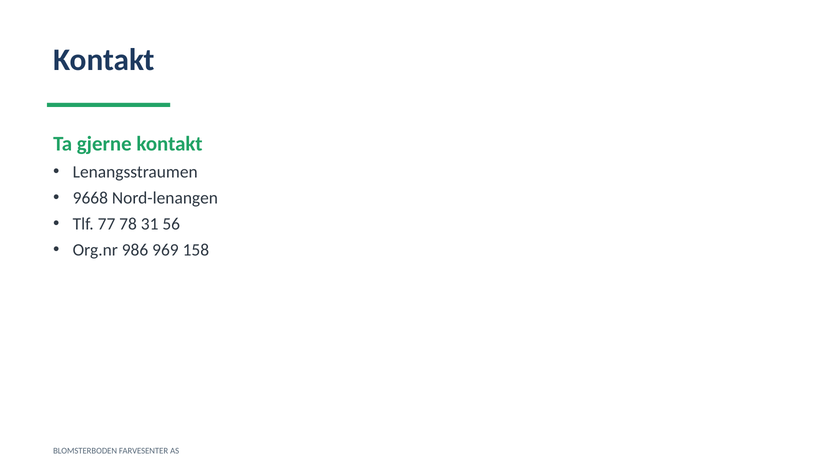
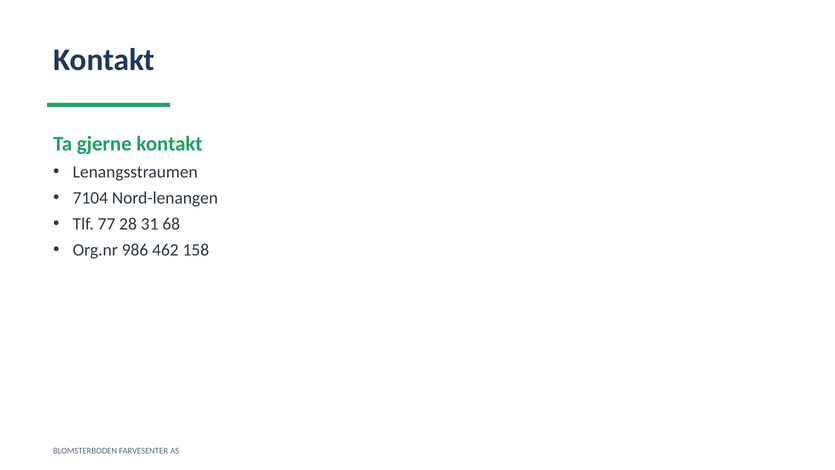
9668: 9668 -> 7104 (90, 198)
78: 78 -> 28 (128, 224)
56: 56 -> 68 (171, 224)
969: 969 -> 462 (165, 250)
